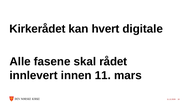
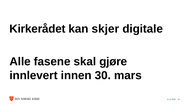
hvert: hvert -> skjer (105, 29)
rådet: rådet -> gjøre (113, 62)
11: 11 -> 30 (103, 75)
